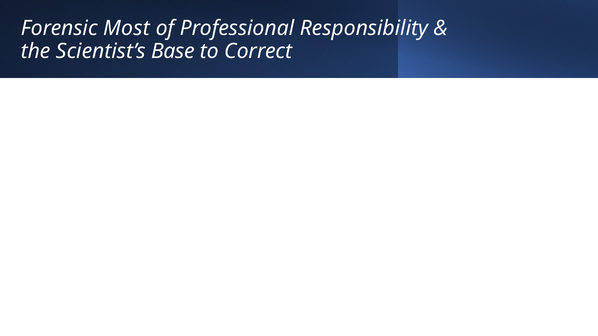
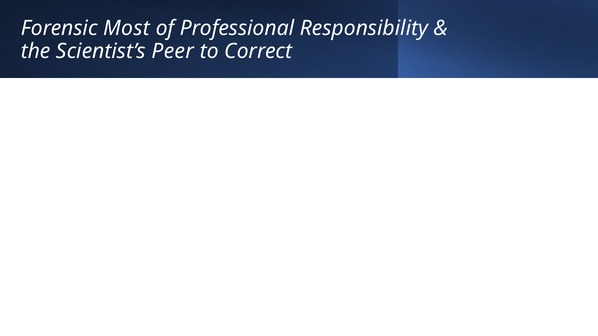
Base: Base -> Peer (173, 51)
